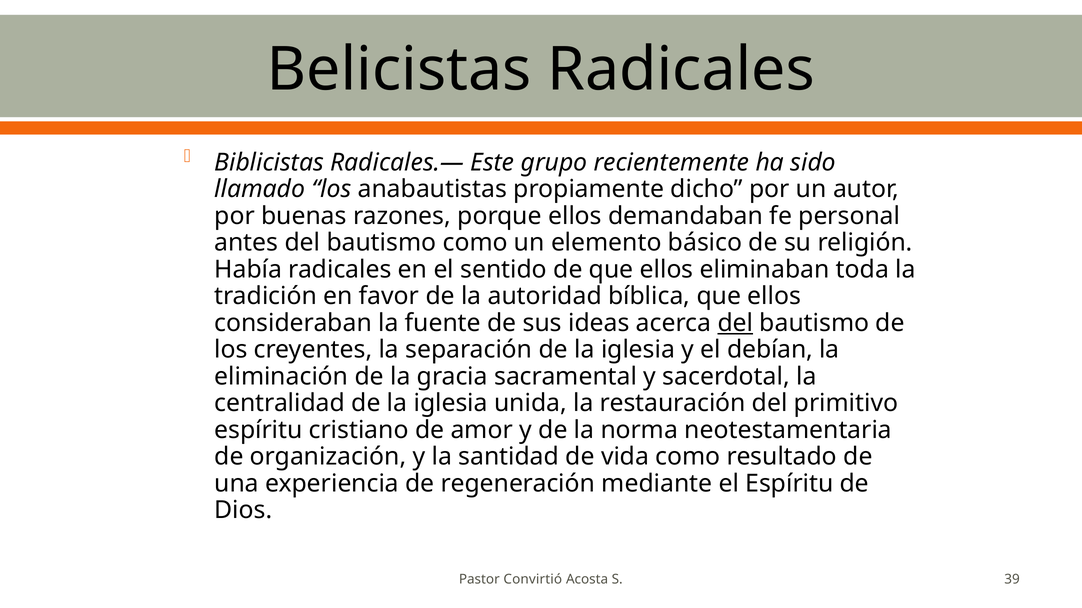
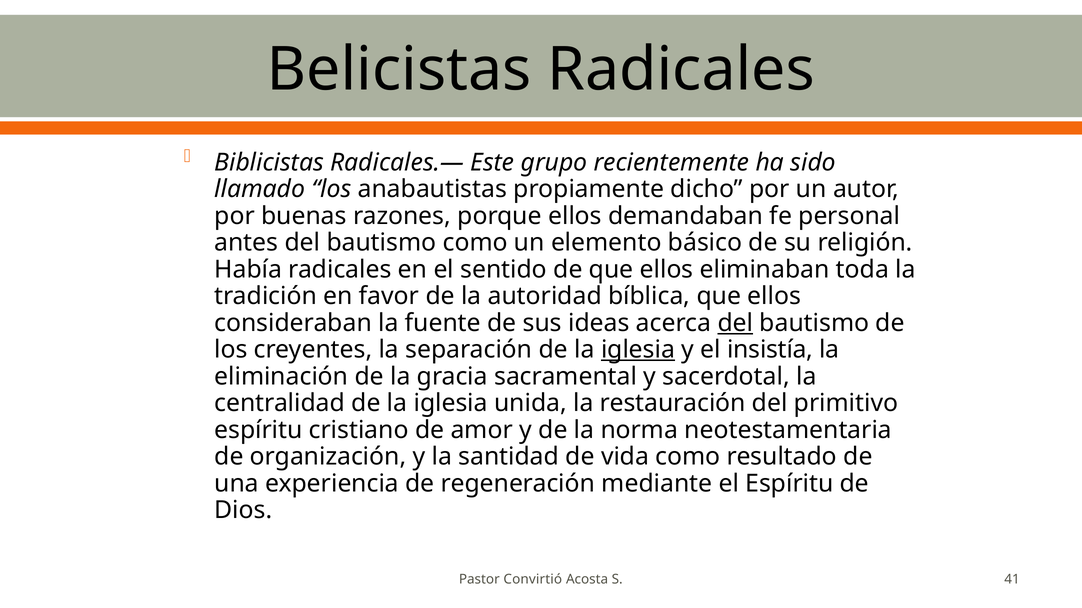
iglesia underline: none -> present (638, 350)
debían: debían -> insistía (770, 350)
39: 39 -> 41 (1012, 580)
